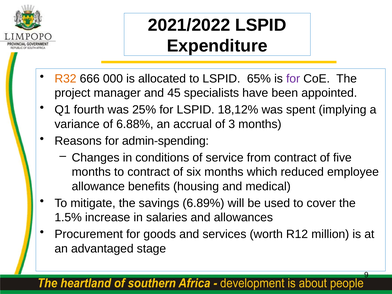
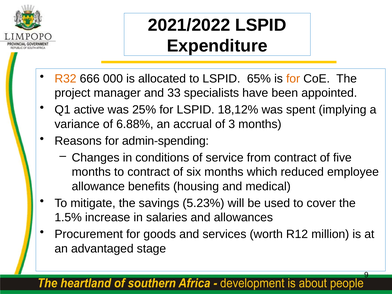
for colour: purple -> orange (293, 79)
45: 45 -> 33 (174, 93)
fourth: fourth -> active (89, 110)
6.89%: 6.89% -> 5.23% (203, 203)
